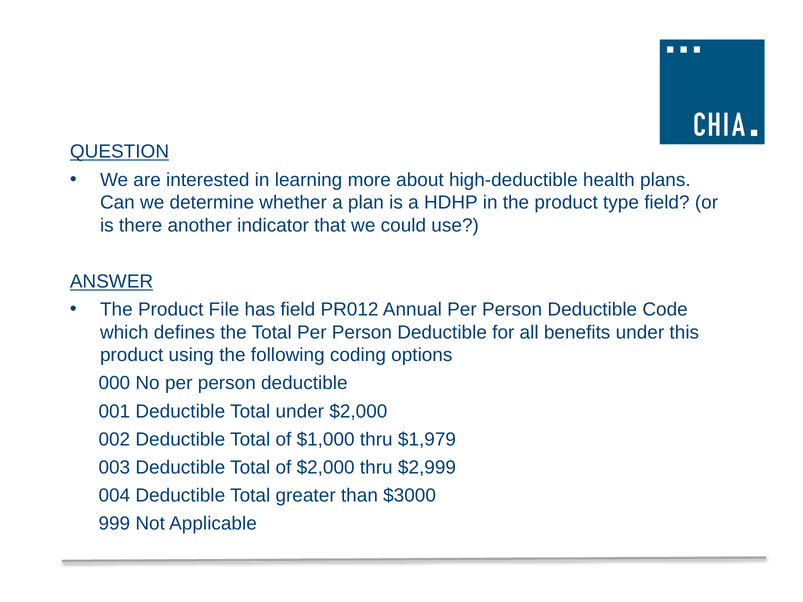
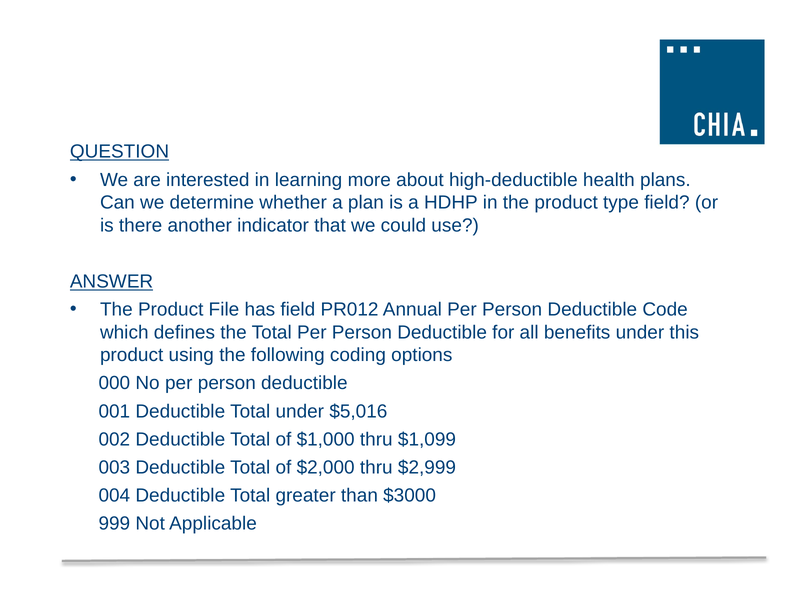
under $2,000: $2,000 -> $5,016 (358, 411)
$1,979: $1,979 -> $1,099 (427, 440)
